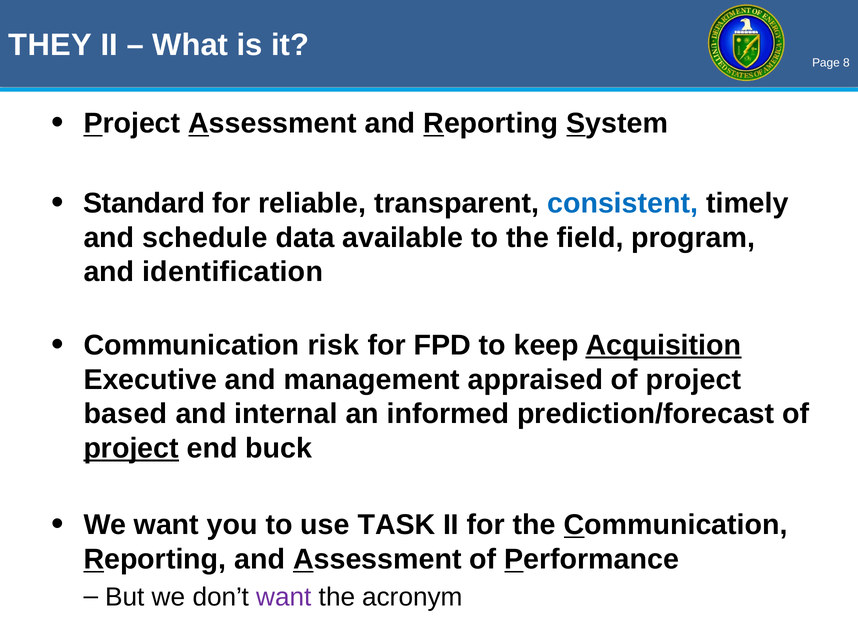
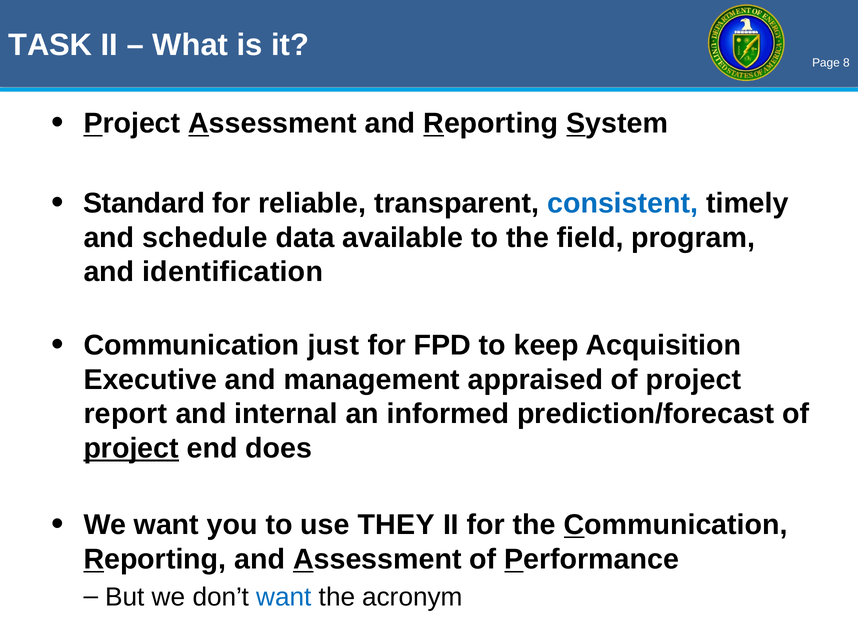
THEY: THEY -> TASK (50, 45)
risk: risk -> just (333, 346)
Acquisition underline: present -> none (663, 346)
based: based -> report (125, 414)
buck: buck -> does (279, 449)
TASK: TASK -> THEY (396, 525)
want colour: purple -> blue (284, 598)
